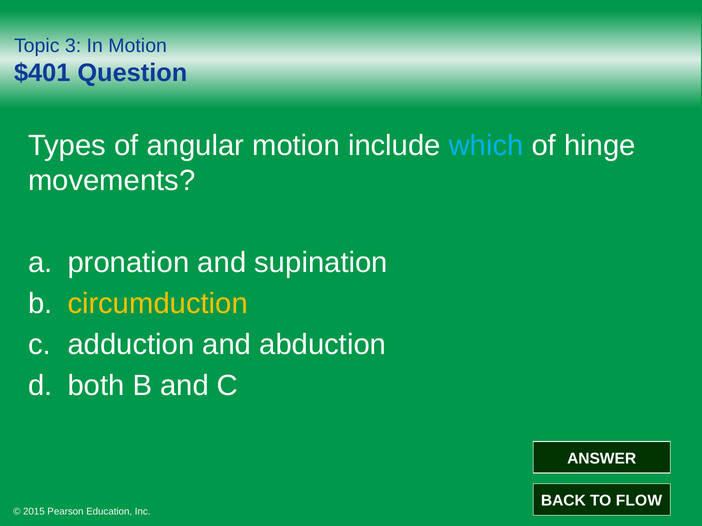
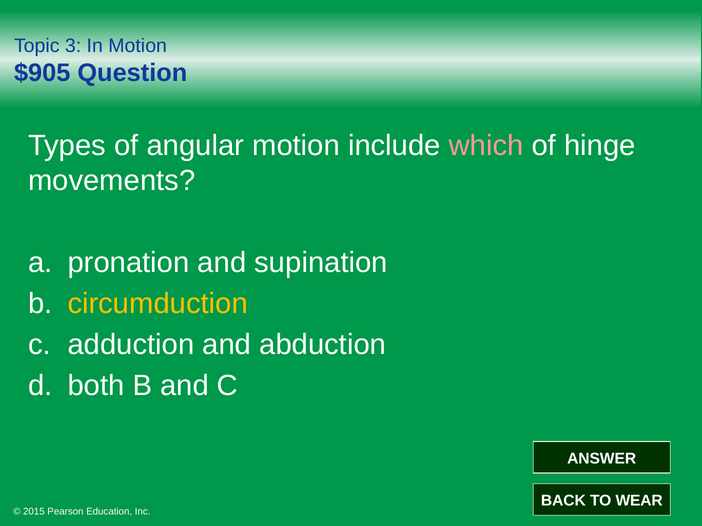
$401: $401 -> $905 (42, 73)
which colour: light blue -> pink (486, 146)
FLOW: FLOW -> WEAR (639, 501)
